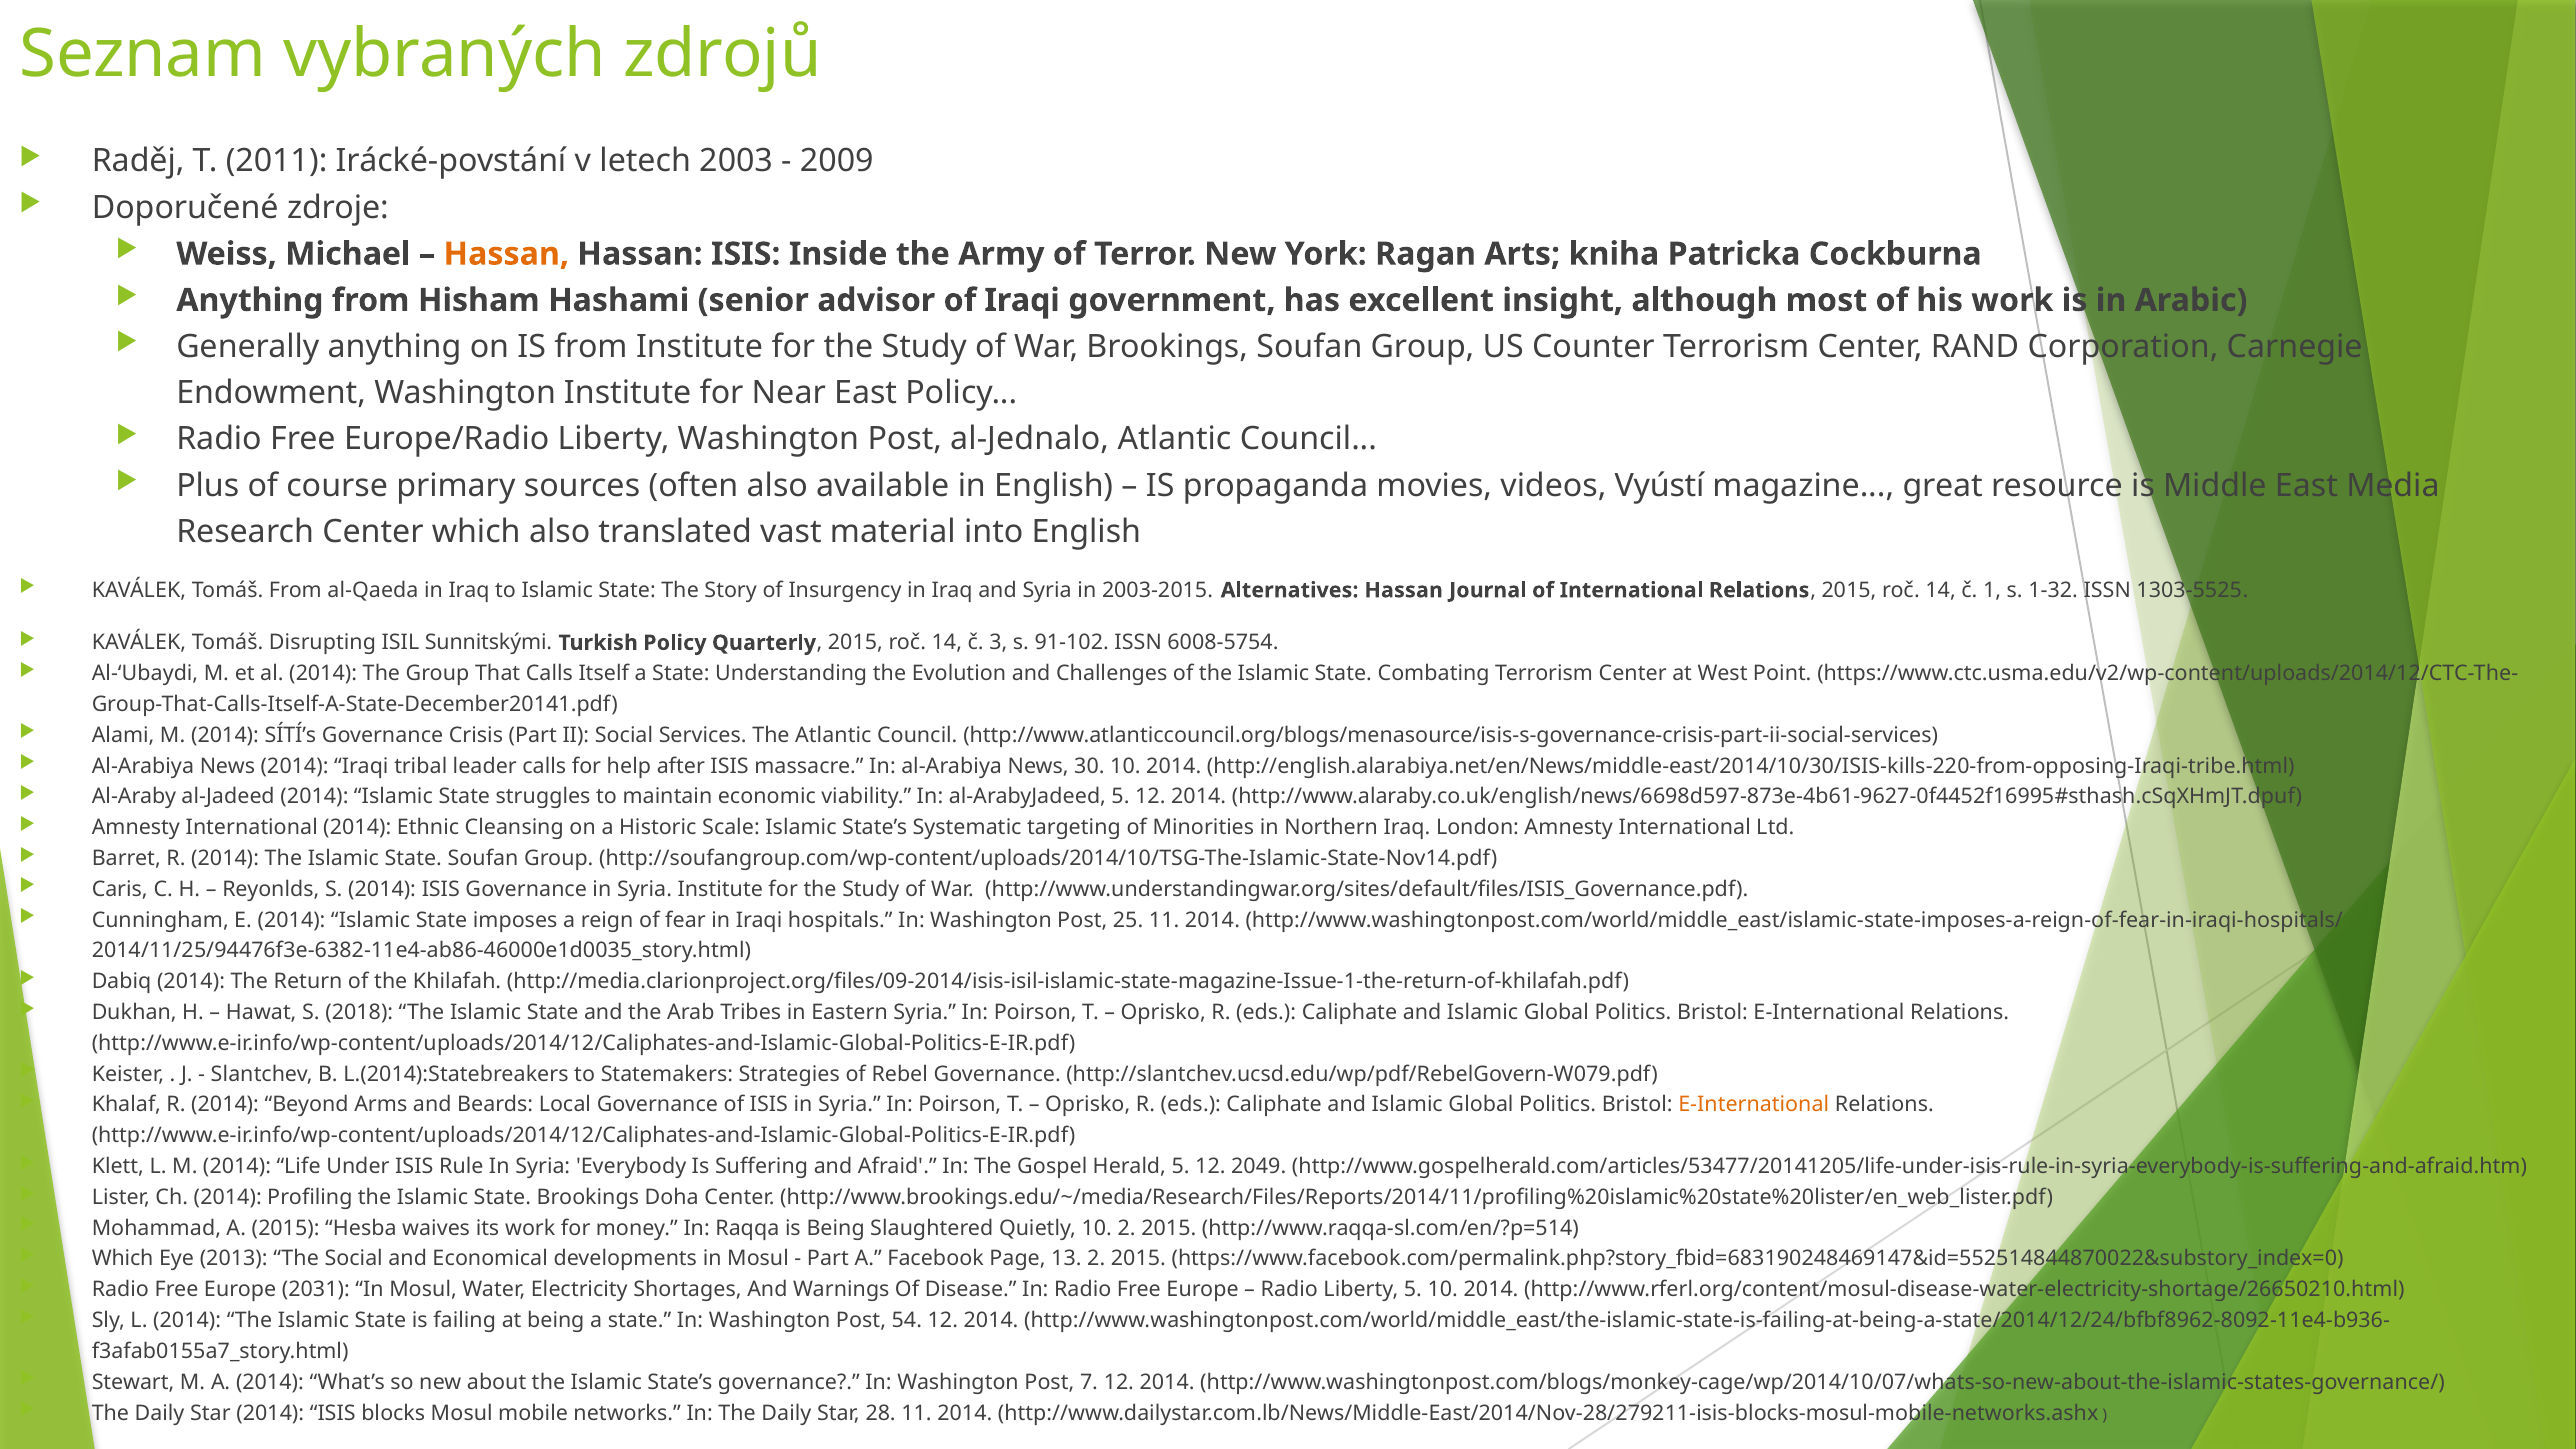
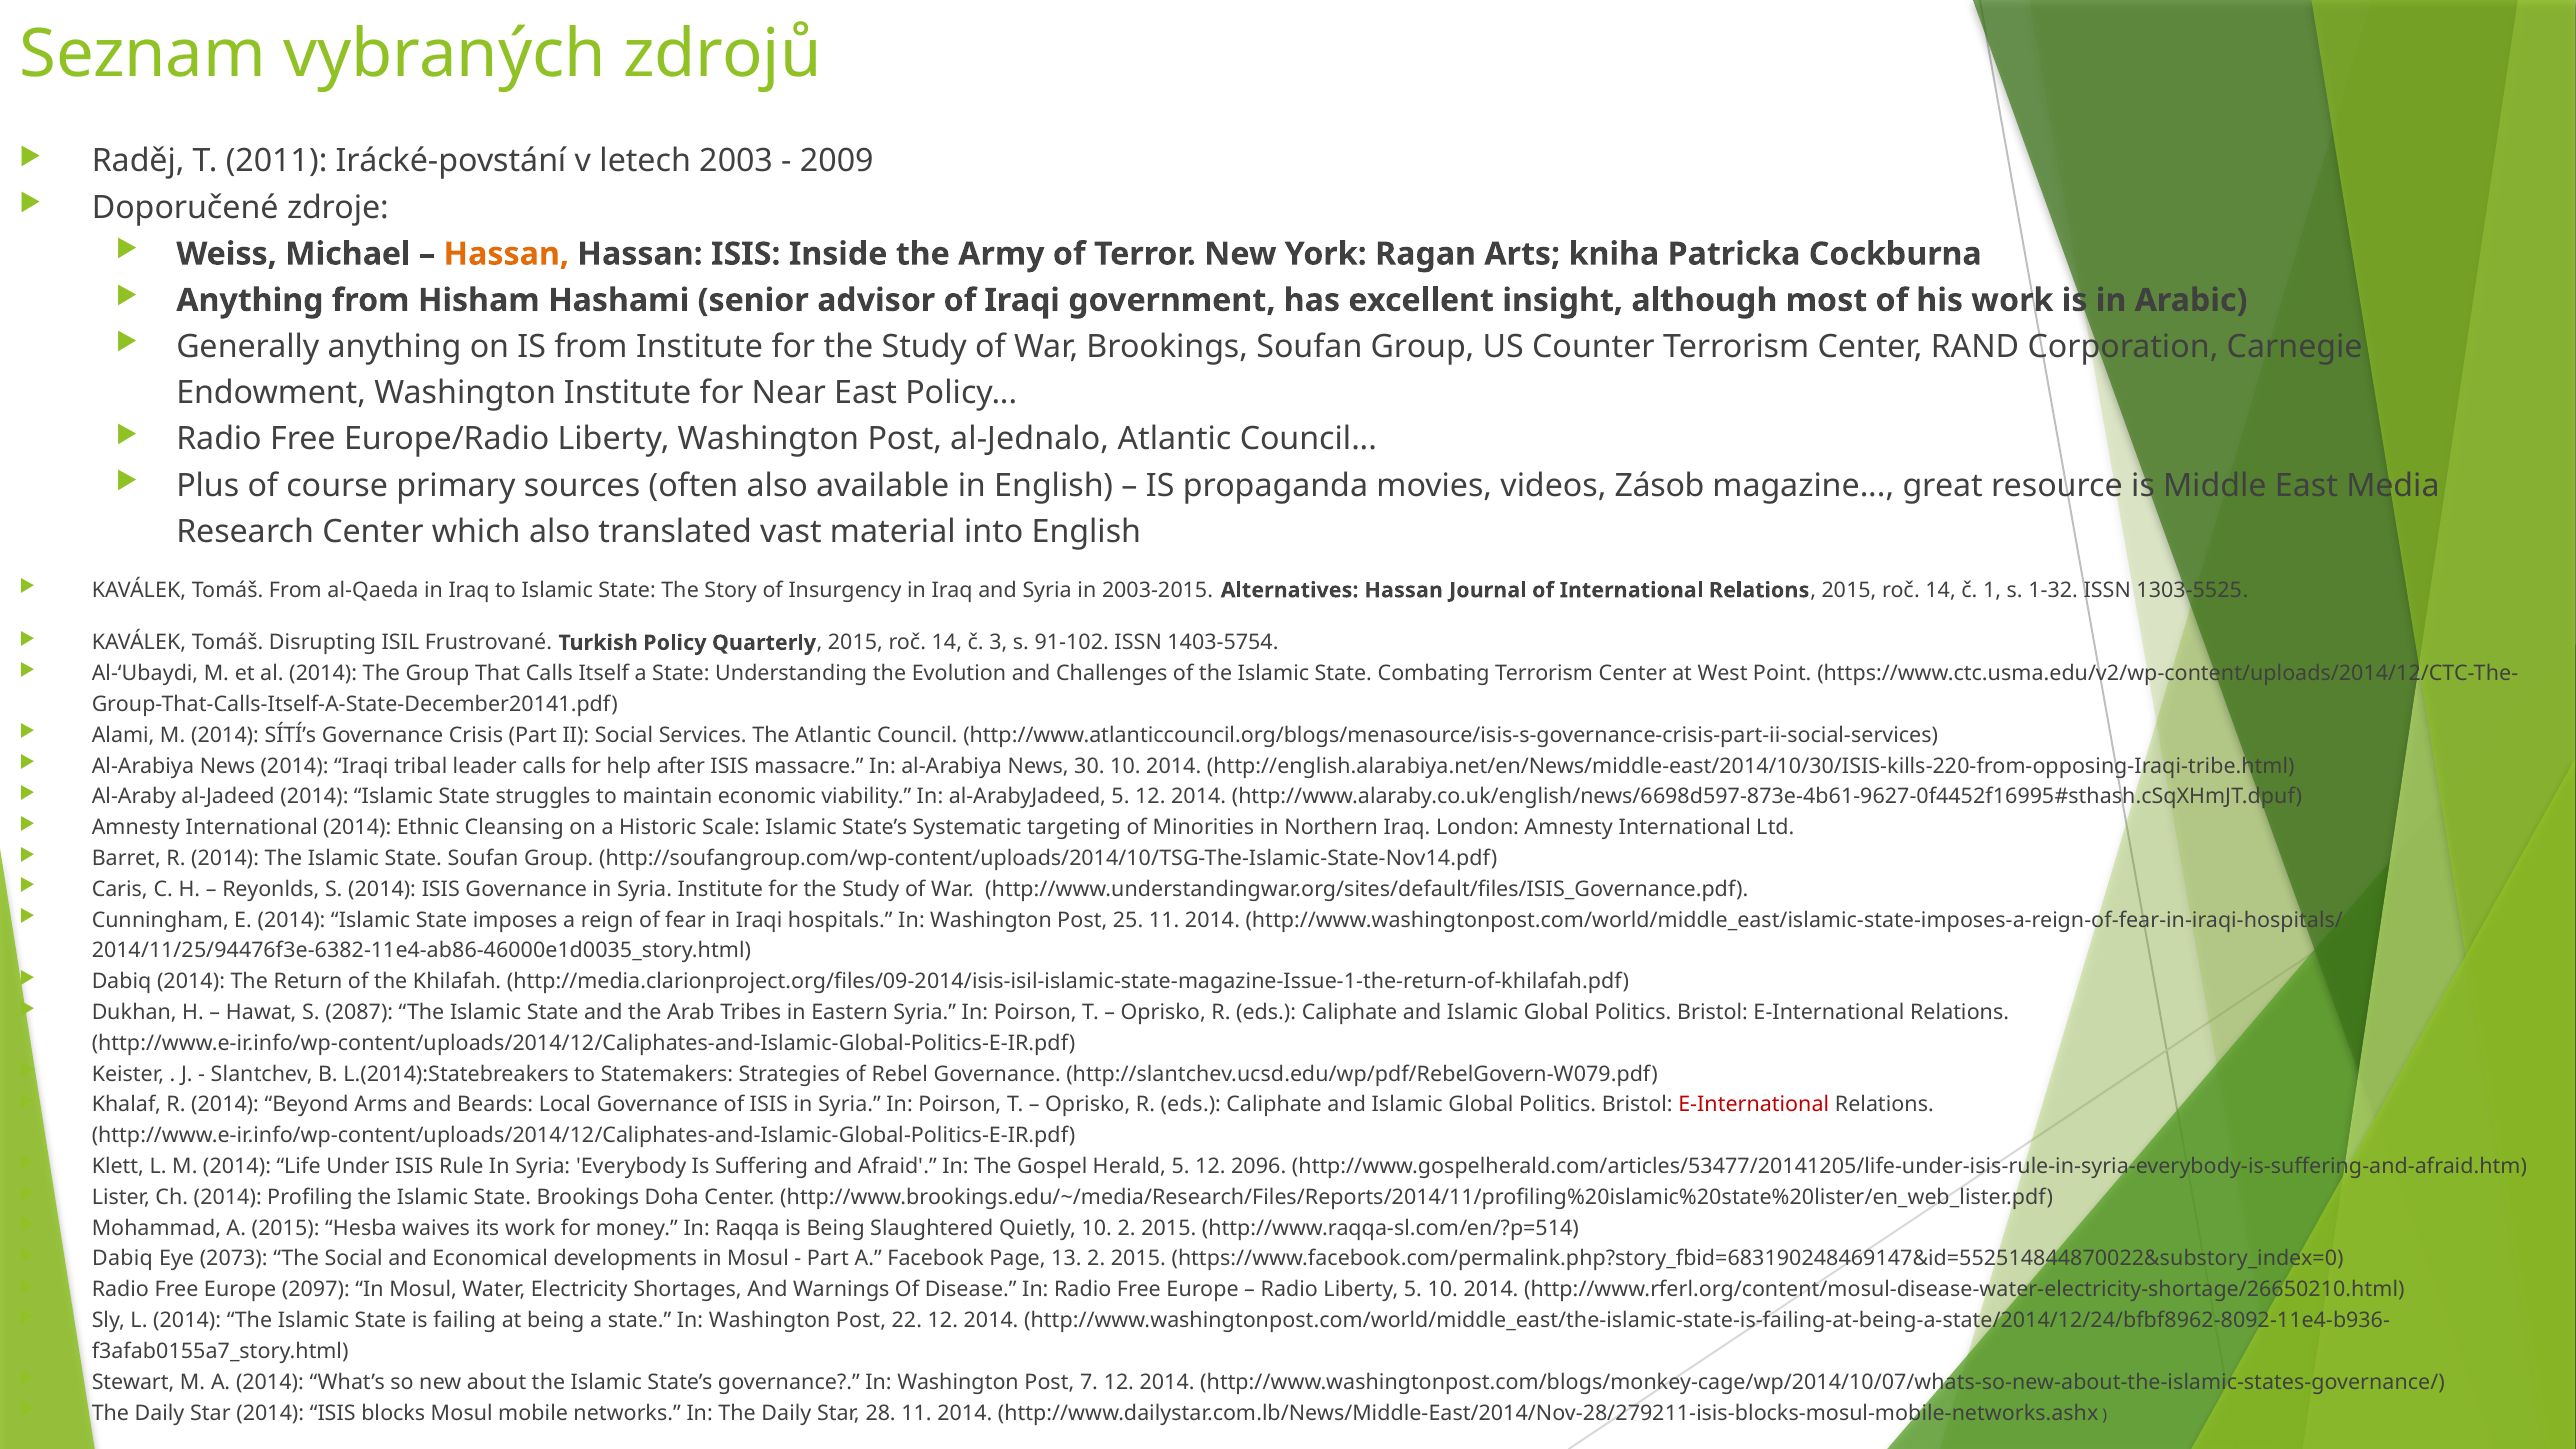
Vyústí: Vyústí -> Zásob (1660, 486)
Sunnitskými: Sunnitskými -> Frustrované (488, 643)
6008-5754: 6008-5754 -> 1403-5754 (1223, 643)
2018: 2018 -> 2087 (359, 1012)
E-International colour: orange -> red (1754, 1105)
2049: 2049 -> 2096 (1259, 1166)
Which: Which -> Dabiq (122, 1259)
2013: 2013 -> 2073 (234, 1259)
2031: 2031 -> 2097 (316, 1290)
54: 54 -> 22 (907, 1321)
